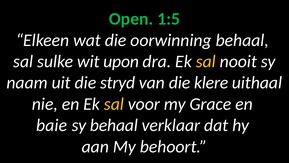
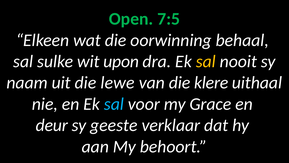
1:5: 1:5 -> 7:5 (169, 19)
stryd: stryd -> lewe (117, 83)
sal colour: yellow -> light blue (114, 104)
baie: baie -> deur (52, 125)
sy behaal: behaal -> geeste (114, 125)
